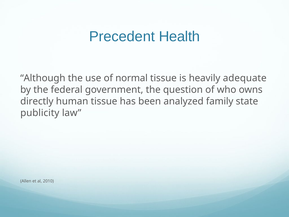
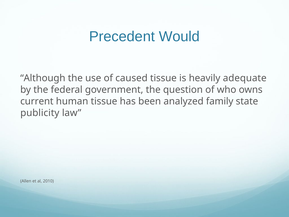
Health: Health -> Would (179, 37)
normal: normal -> caused (131, 78)
directly: directly -> current (37, 101)
